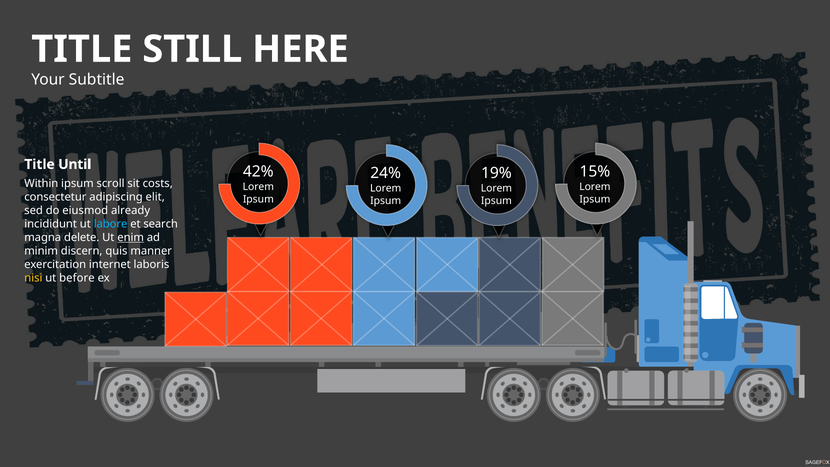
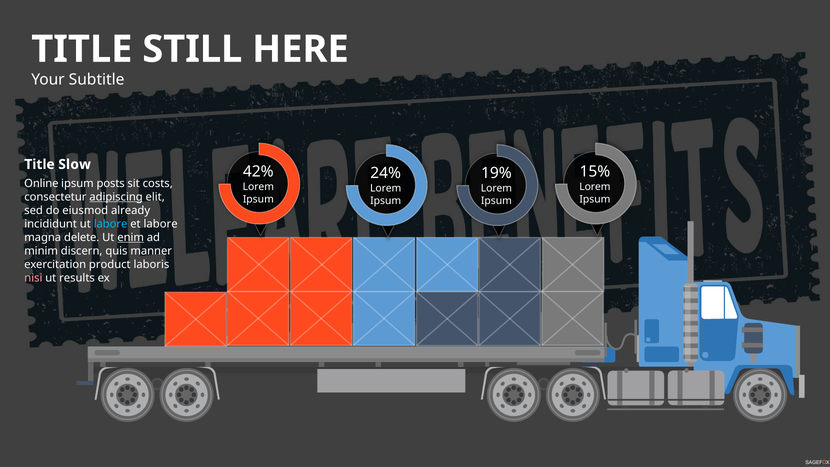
Until: Until -> Slow (75, 164)
Within: Within -> Online (41, 183)
scroll: scroll -> posts (111, 183)
adipiscing underline: none -> present (116, 197)
et search: search -> labore (161, 224)
internet: internet -> product (110, 264)
nisi colour: yellow -> pink (33, 278)
before: before -> results (77, 278)
